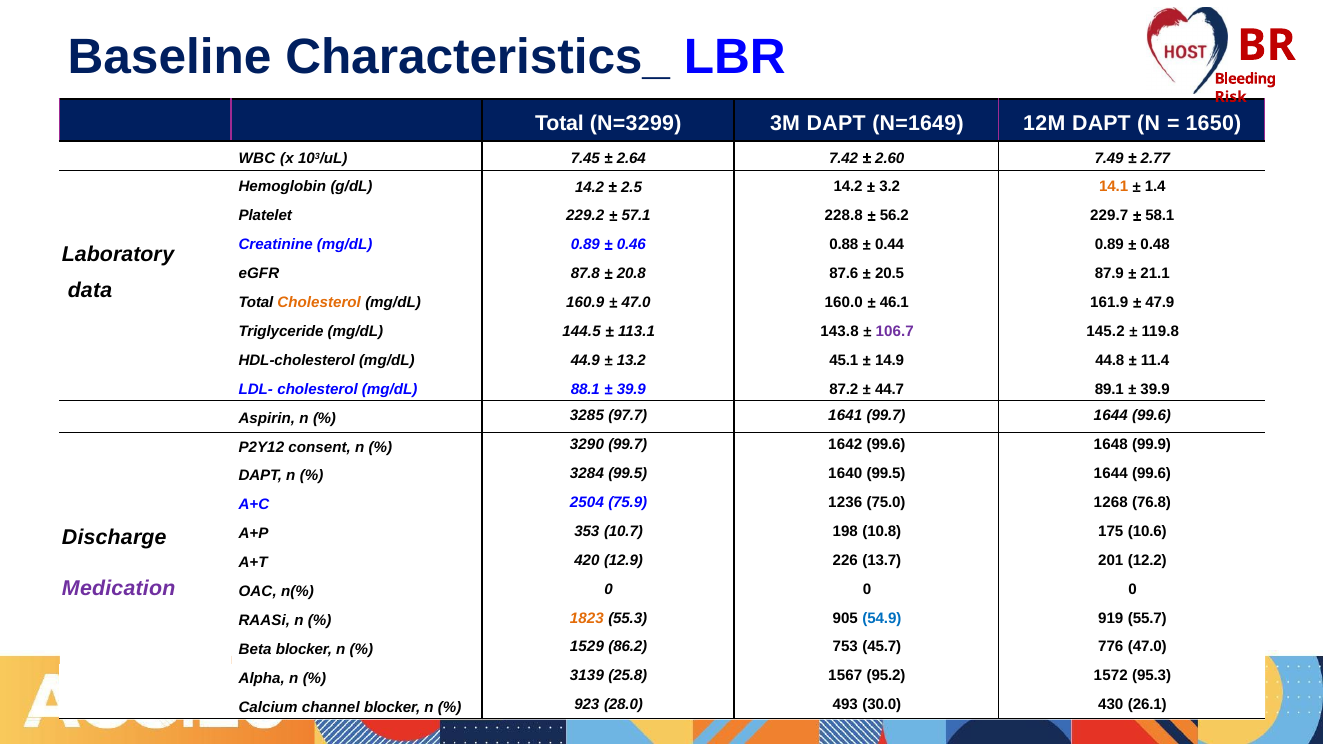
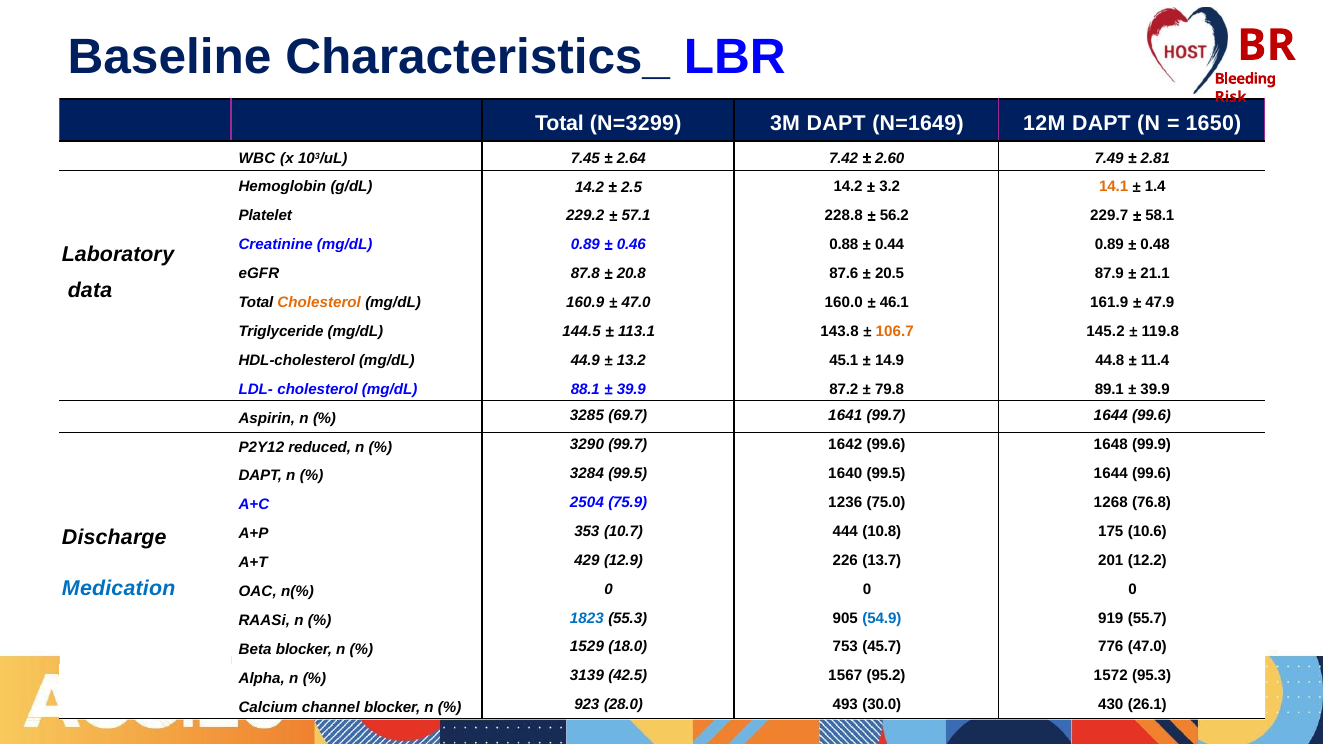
2.77: 2.77 -> 2.81 (1155, 158)
106.7 colour: purple -> orange (895, 332)
44.7: 44.7 -> 79.8 (890, 389)
97.7: 97.7 -> 69.7 (628, 416)
consent: consent -> reduced (320, 447)
198: 198 -> 444 (845, 531)
420: 420 -> 429 (587, 560)
Medication colour: purple -> blue (119, 588)
1823 colour: orange -> blue (587, 618)
86.2: 86.2 -> 18.0 (628, 647)
25.8: 25.8 -> 42.5 (628, 676)
